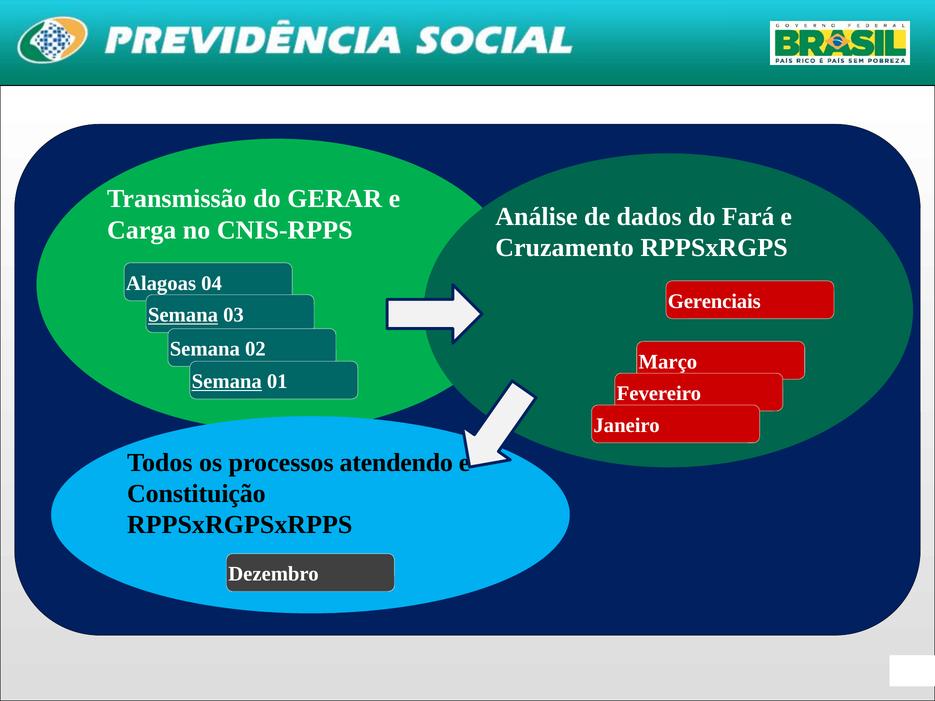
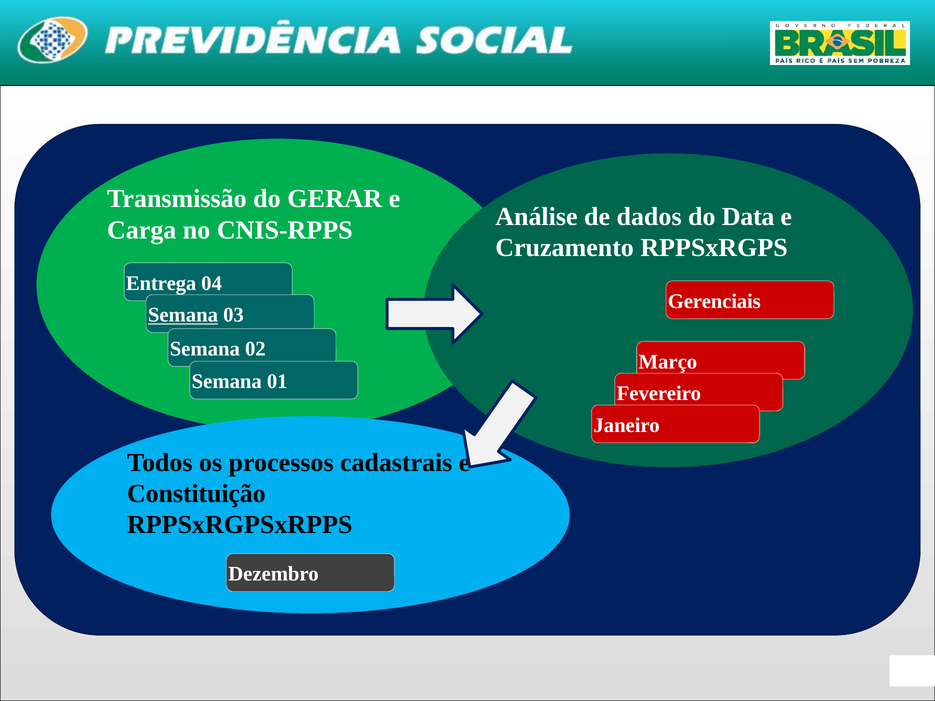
Fará: Fará -> Data (748, 217)
Alagoas: Alagoas -> Entrega (161, 283)
Semana underline: present -> none (227, 382)
atendendo: atendendo -> cadastrais (396, 463)
